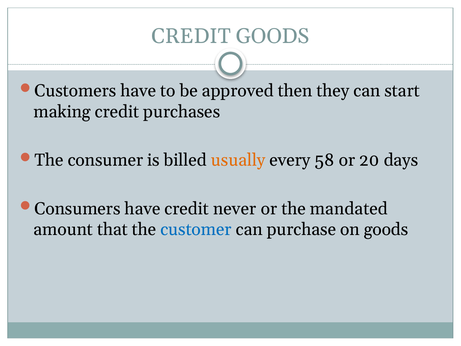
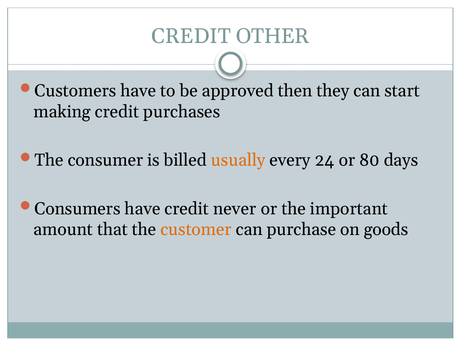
CREDIT GOODS: GOODS -> OTHER (273, 36)
58: 58 -> 24 (325, 160)
20: 20 -> 80 (369, 160)
mandated: mandated -> important (349, 209)
customer colour: blue -> orange (196, 229)
